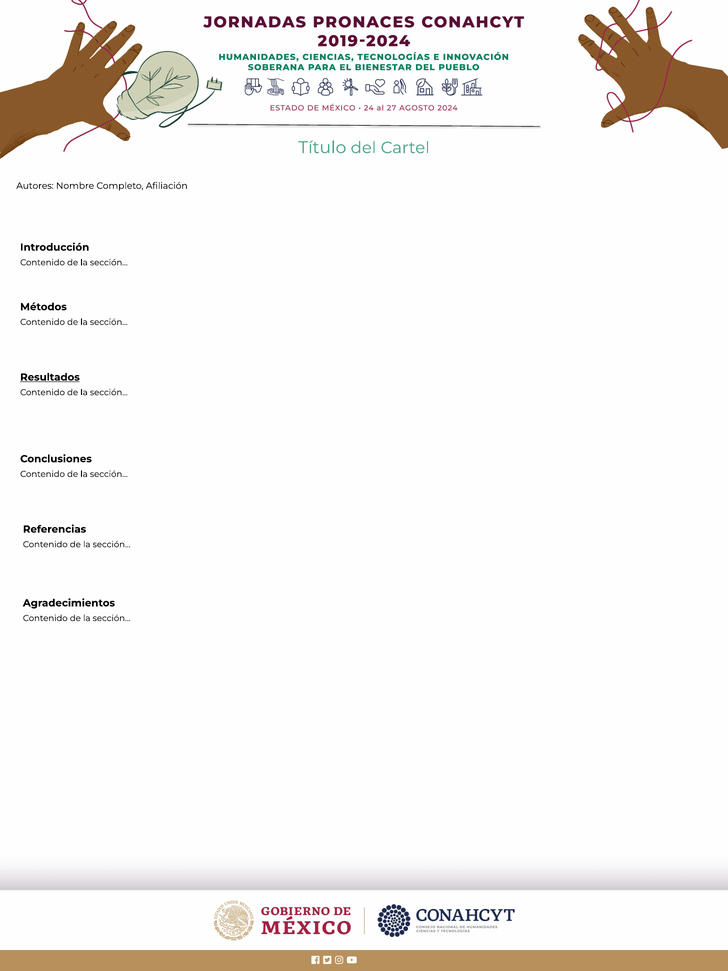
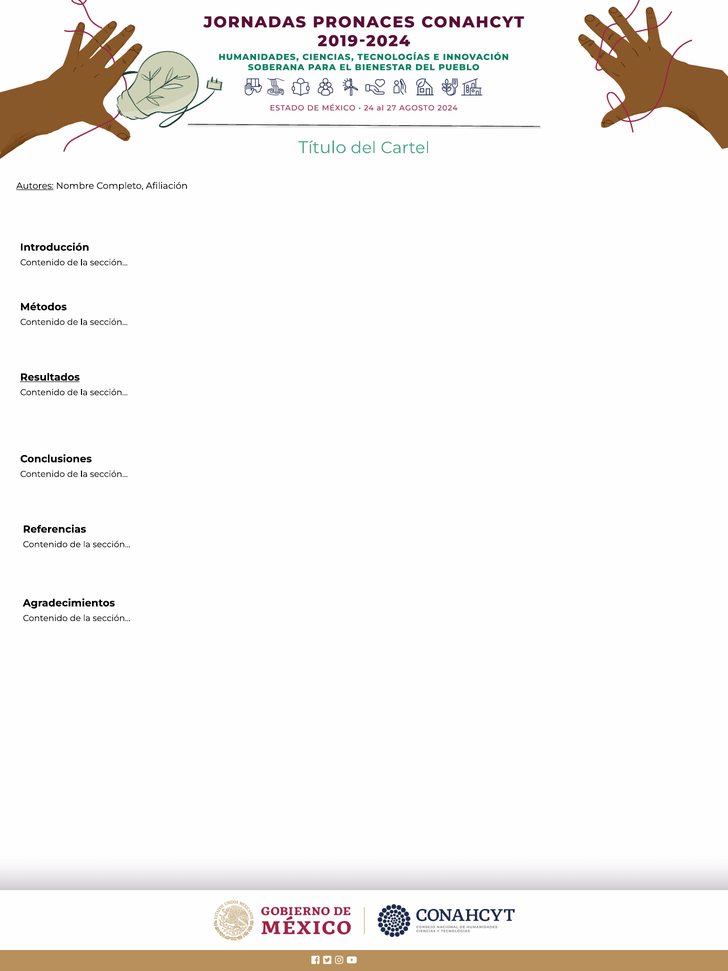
Autores underline: none -> present (35, 186)
